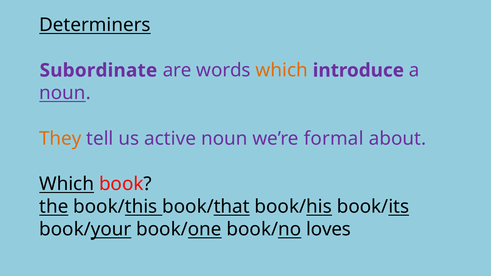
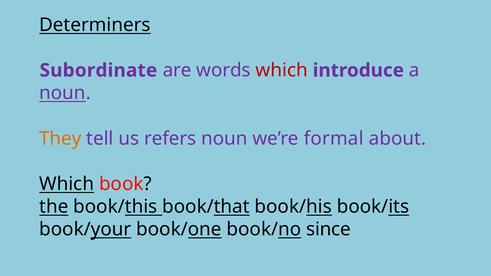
which colour: orange -> red (282, 70)
active: active -> refers (170, 139)
loves: loves -> since (329, 229)
